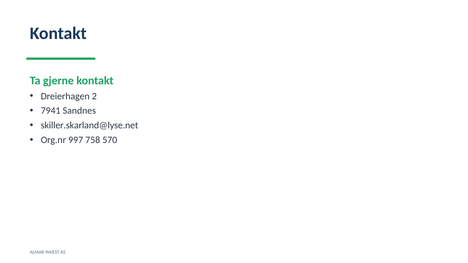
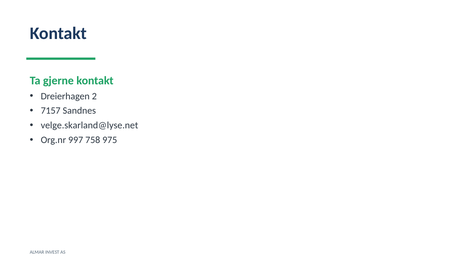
7941: 7941 -> 7157 (51, 111)
skiller.skarland@lyse.net: skiller.skarland@lyse.net -> velge.skarland@lyse.net (89, 126)
570: 570 -> 975 (110, 140)
